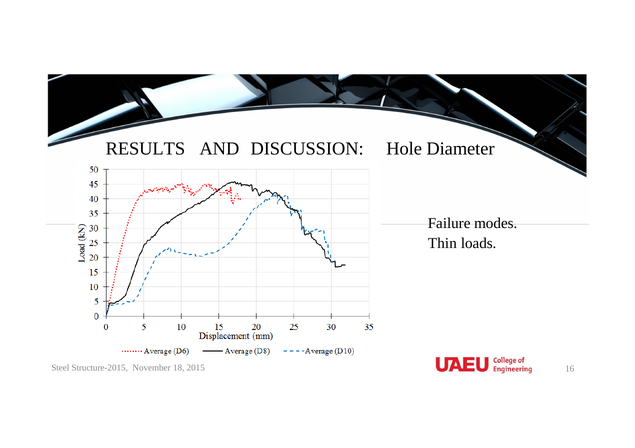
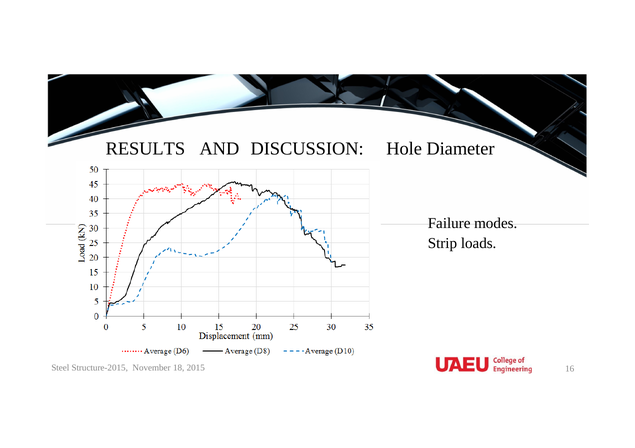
Thin: Thin -> Strip (442, 244)
